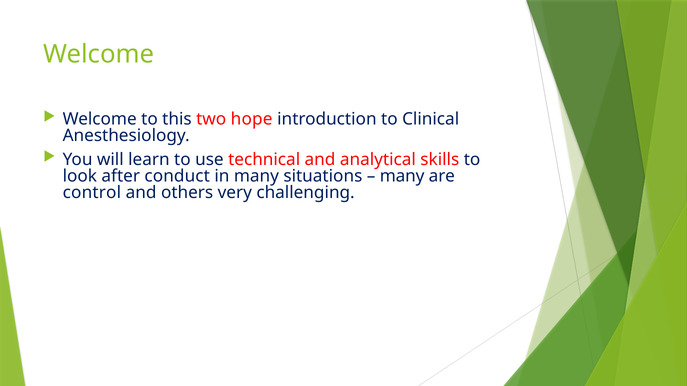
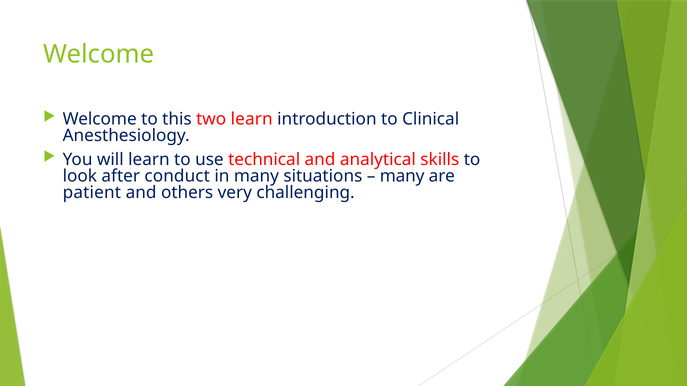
two hope: hope -> learn (252, 119)
control: control -> patient (92, 193)
